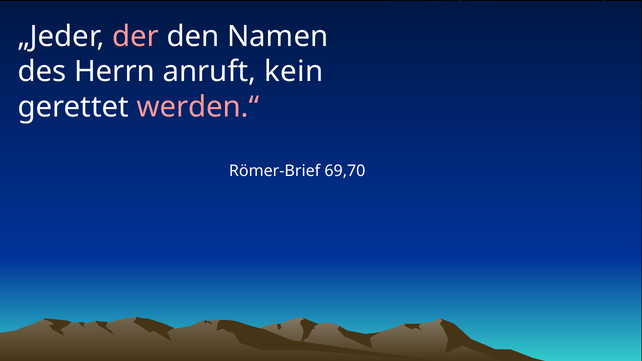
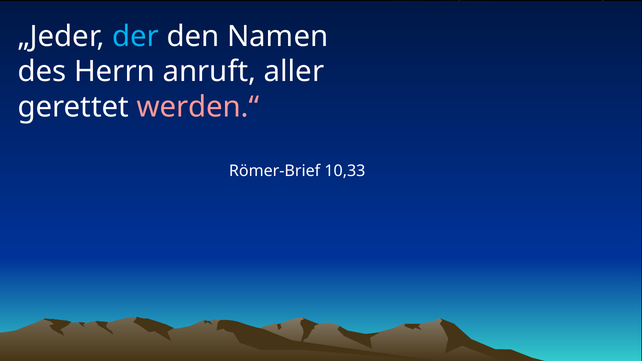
der colour: pink -> light blue (136, 36)
kein: kein -> aller (294, 72)
69,70: 69,70 -> 10,33 (345, 171)
